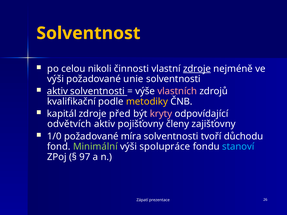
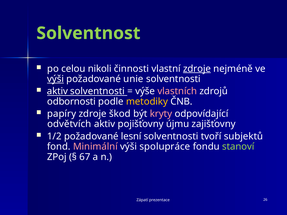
Solventnost colour: yellow -> light green (88, 33)
výši underline: none -> present (56, 79)
kvalifikační: kvalifikační -> odbornosti (71, 102)
kapitál: kapitál -> papíry (62, 114)
před: před -> škod (120, 114)
členy: členy -> újmu (178, 124)
1/0: 1/0 -> 1/2 (54, 136)
míra: míra -> lesní (131, 136)
důchodu: důchodu -> subjektů (243, 136)
Minimální colour: light green -> pink (95, 147)
stanoví colour: light blue -> light green (238, 147)
97: 97 -> 67 (85, 157)
